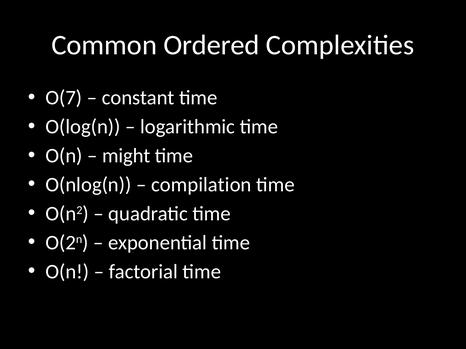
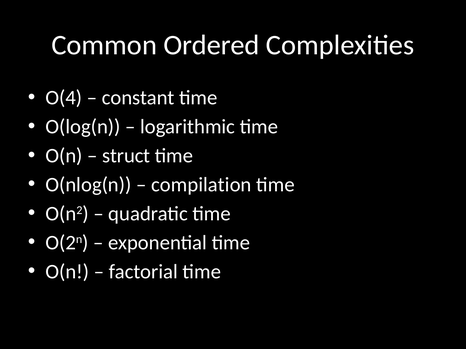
O(7: O(7 -> O(4 (64, 98)
might: might -> struct (126, 156)
